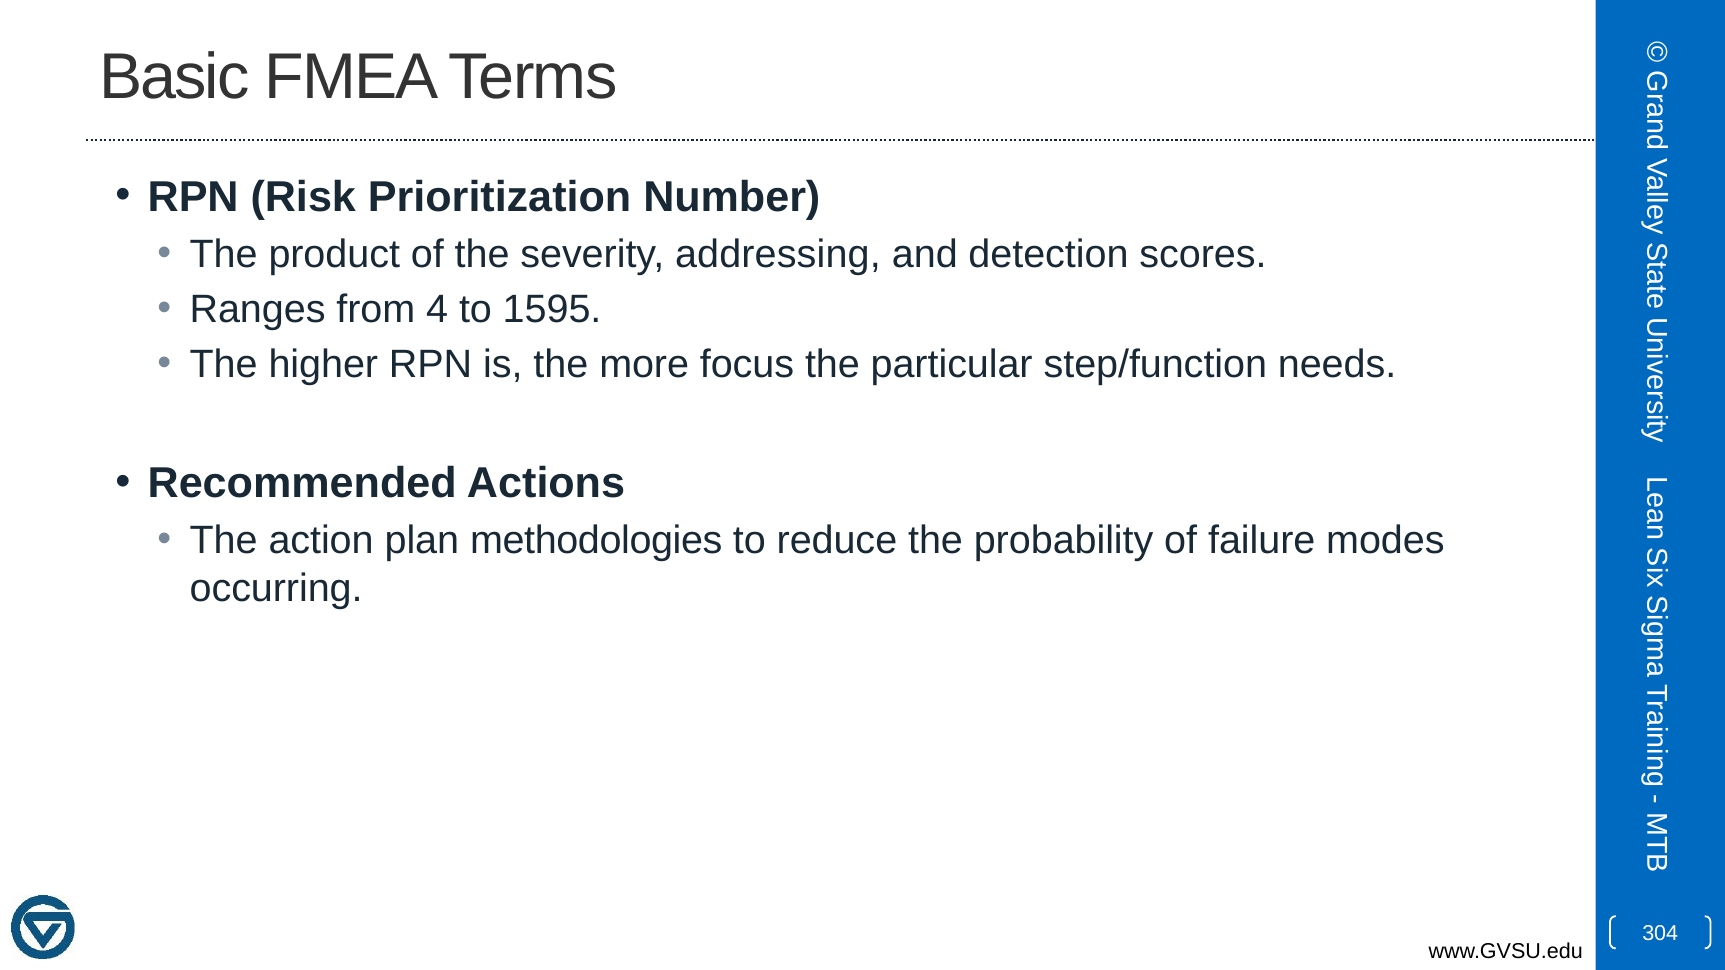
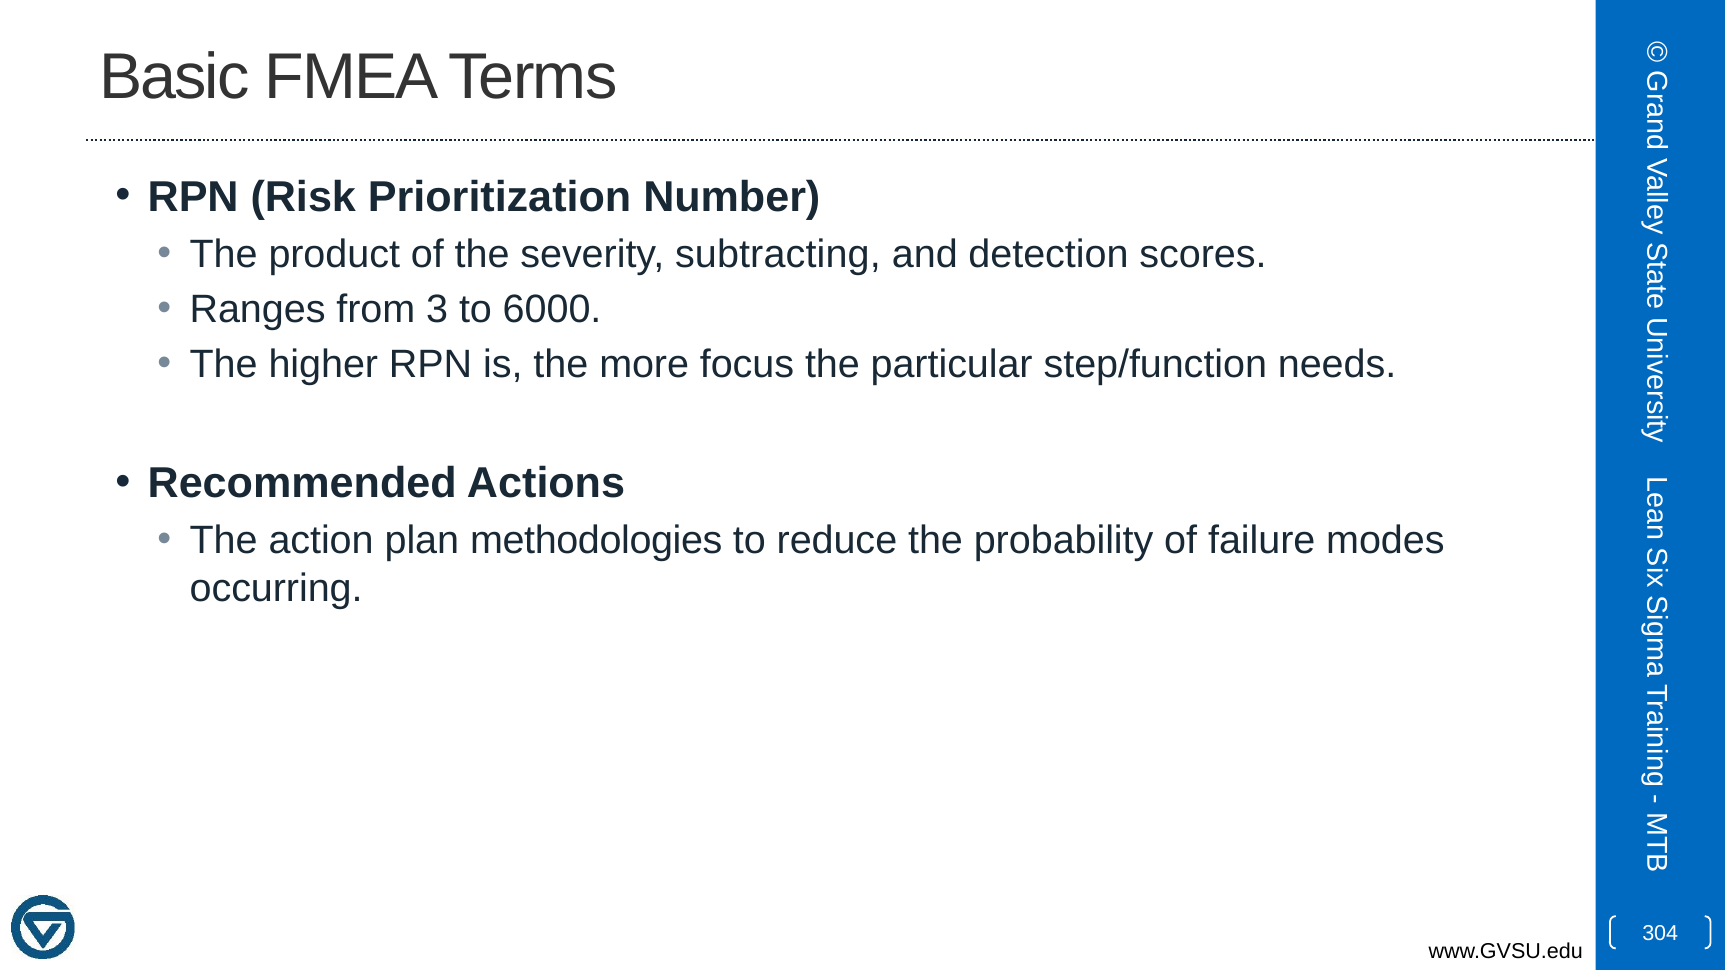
addressing: addressing -> subtracting (778, 254)
4: 4 -> 3 (437, 310)
1595: 1595 -> 6000 (552, 310)
